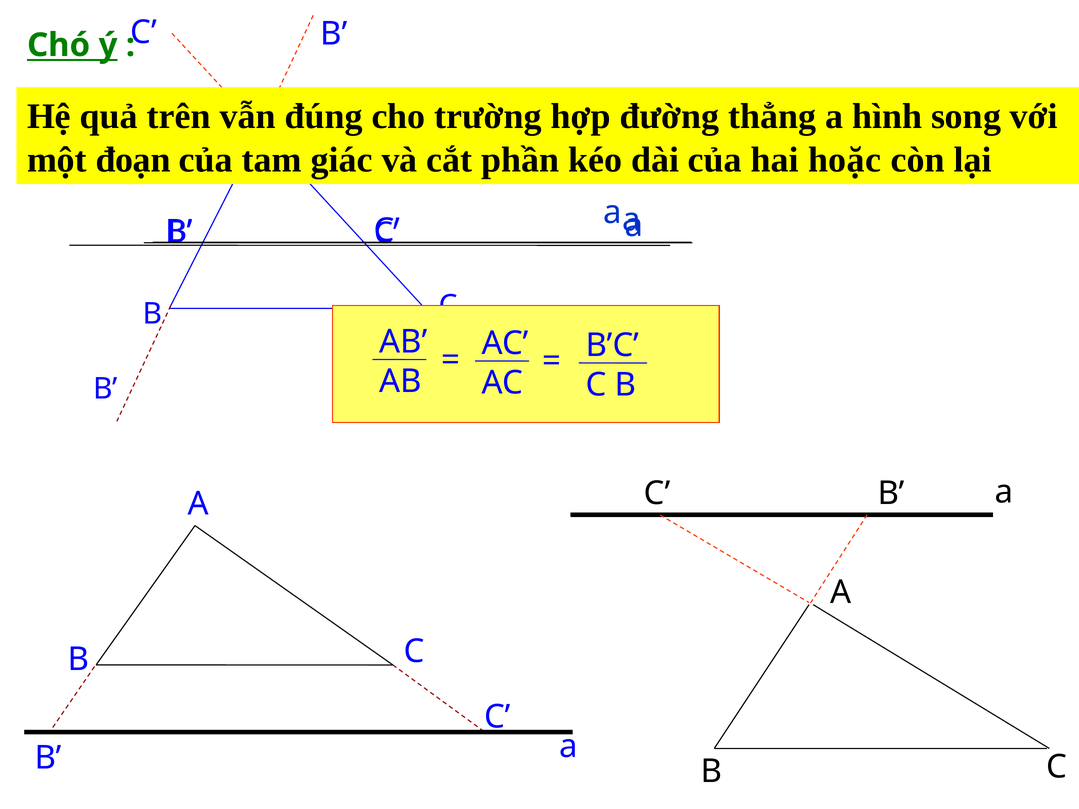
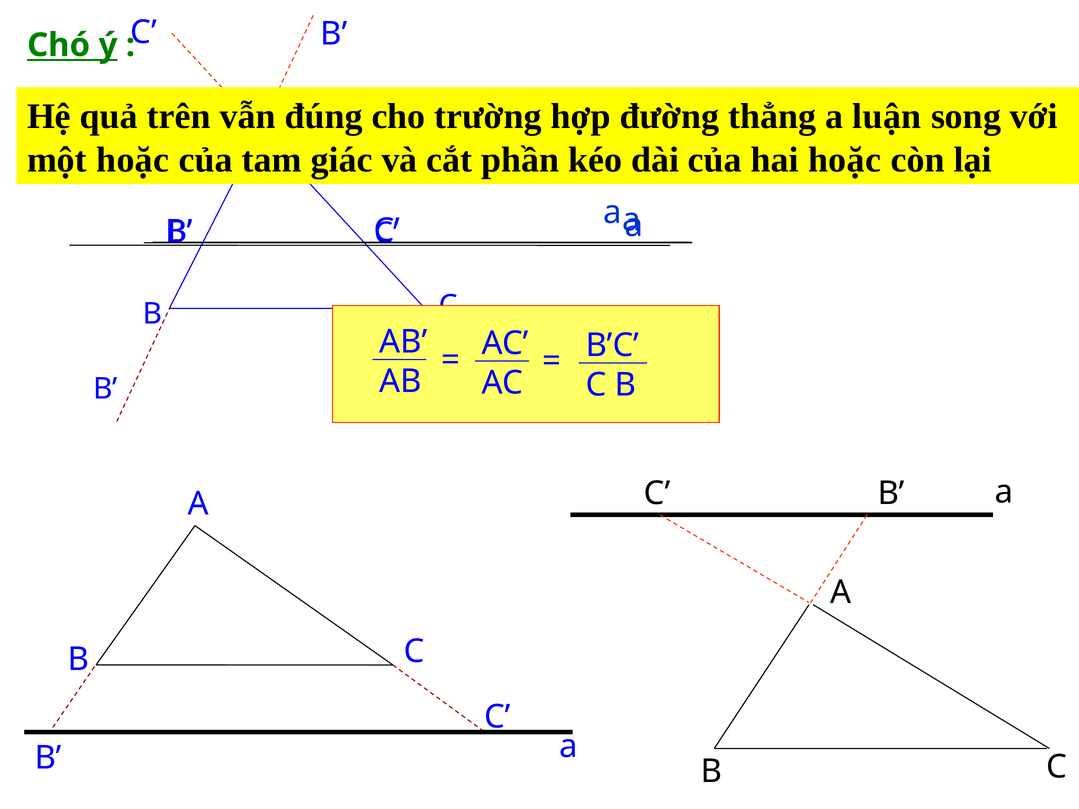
hình: hình -> luận (887, 117)
một đoạn: đoạn -> hoặc (133, 160)
